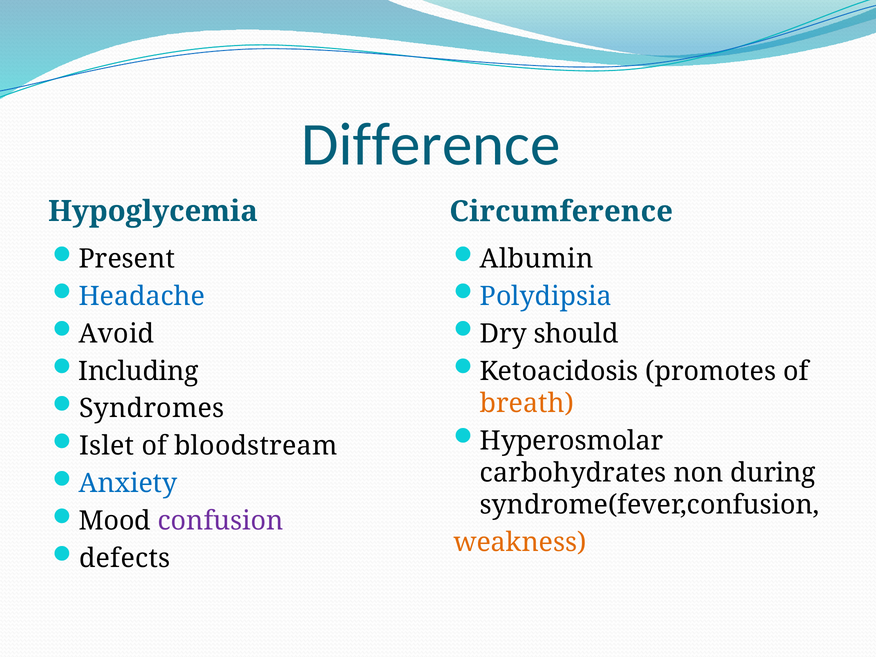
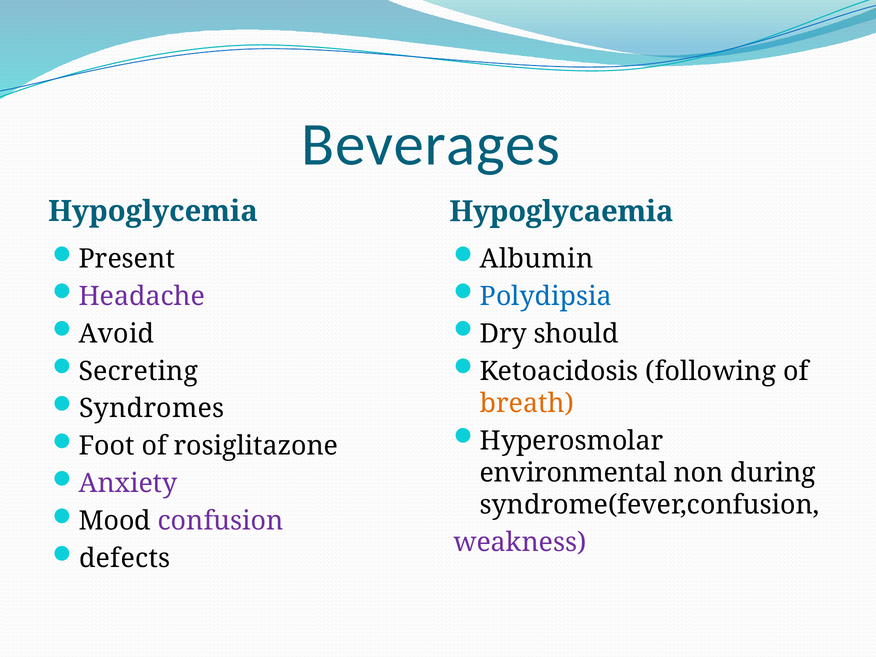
Difference: Difference -> Beverages (431, 145)
Circumference: Circumference -> Hypoglycaemia (561, 212)
Headache colour: blue -> purple (142, 296)
Including: Including -> Secreting (138, 371)
promotes: promotes -> following (711, 371)
Islet: Islet -> Foot (107, 446)
bloodstream: bloodstream -> rosiglitazone (256, 446)
carbohydrates: carbohydrates -> environmental (573, 473)
Anxiety colour: blue -> purple (128, 484)
weakness colour: orange -> purple (520, 542)
